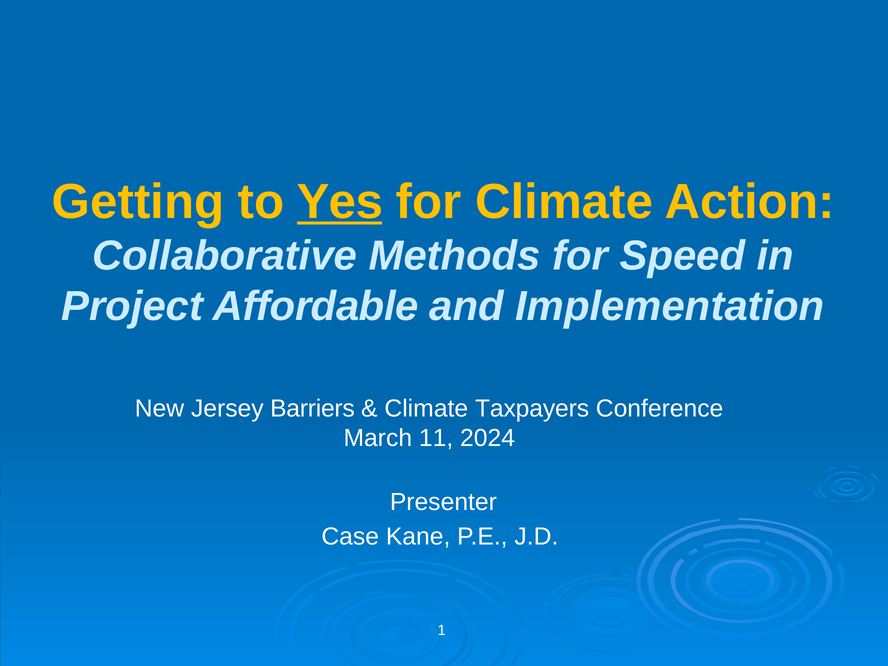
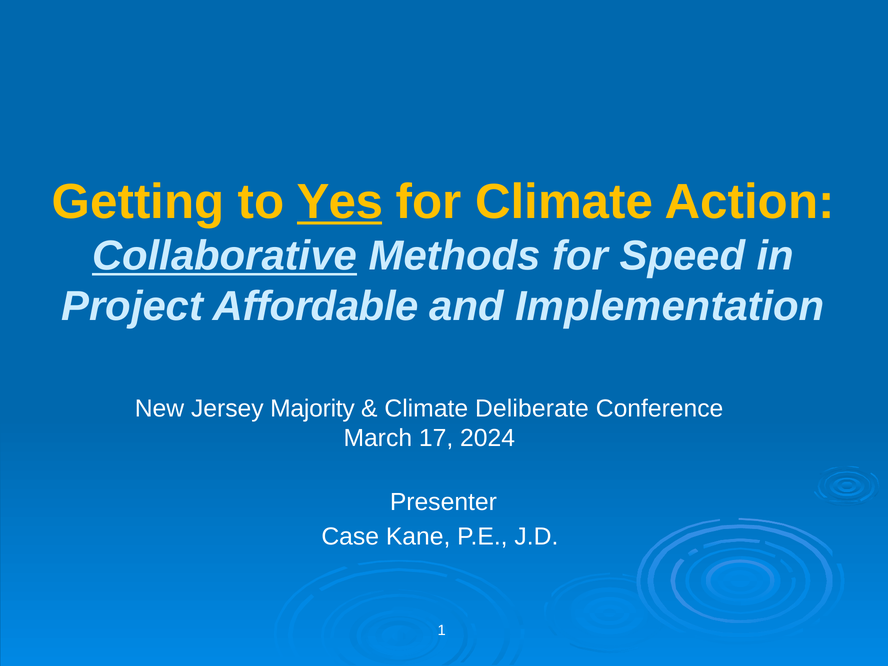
Collaborative underline: none -> present (225, 256)
Barriers: Barriers -> Majority (312, 409)
Taxpayers: Taxpayers -> Deliberate (532, 409)
11: 11 -> 17 (436, 438)
